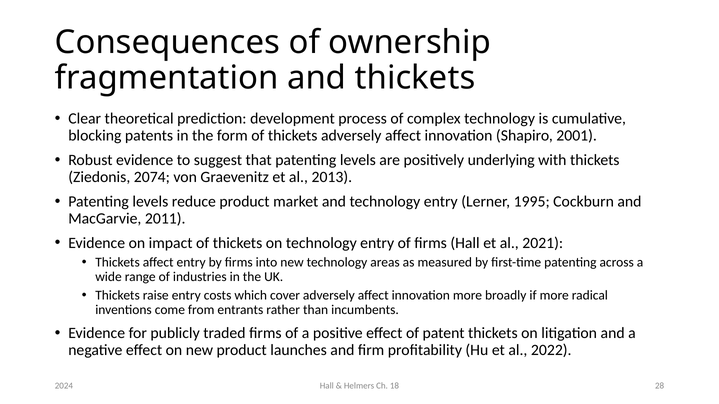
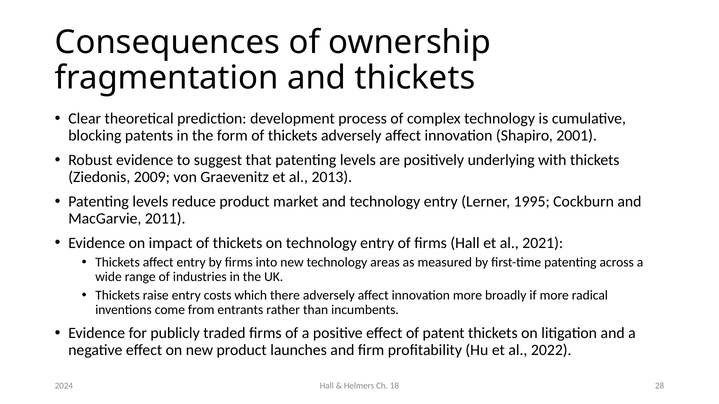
2074: 2074 -> 2009 (152, 177)
cover: cover -> there (285, 296)
